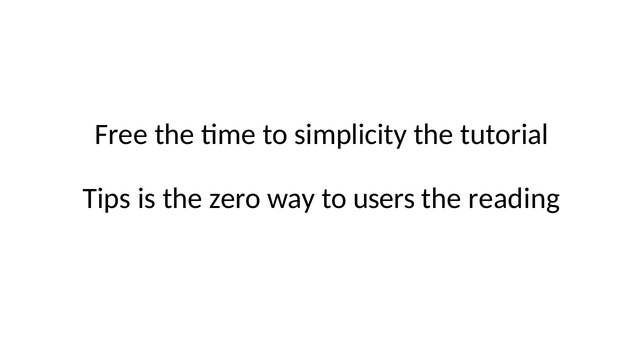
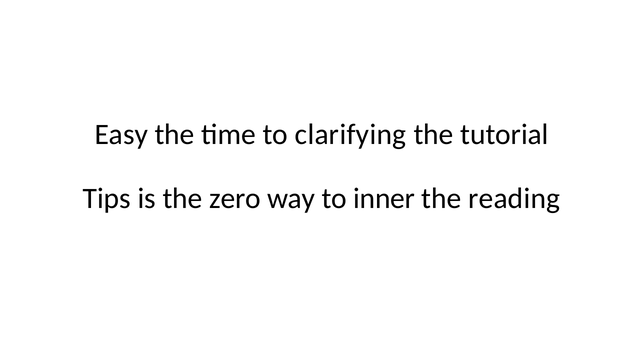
Free: Free -> Easy (121, 134)
simplicity: simplicity -> clarifying (351, 134)
users: users -> inner (384, 198)
